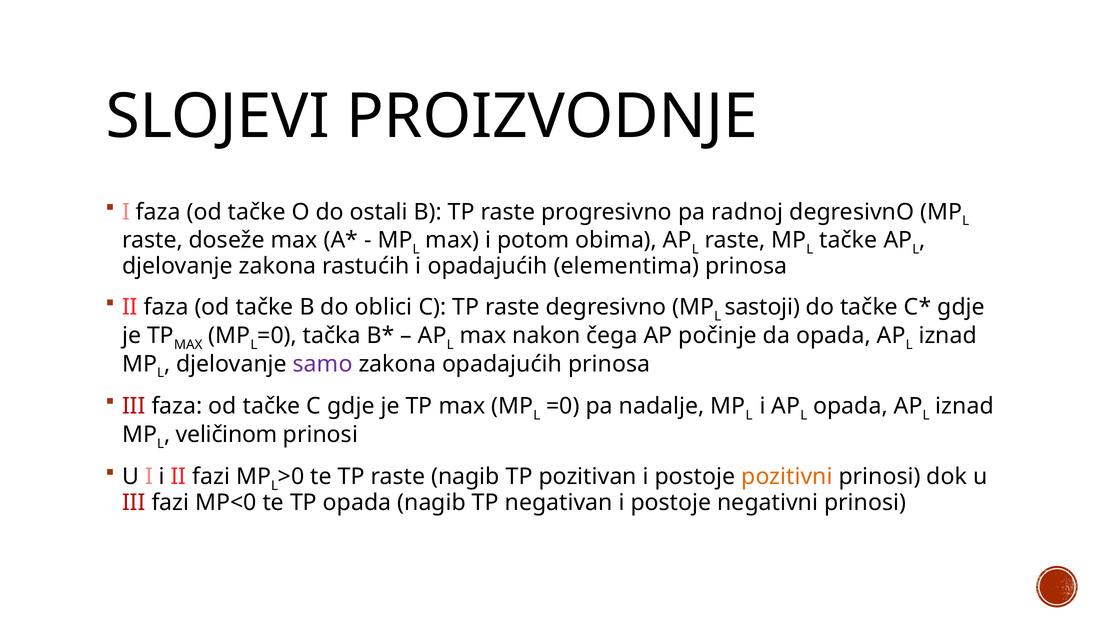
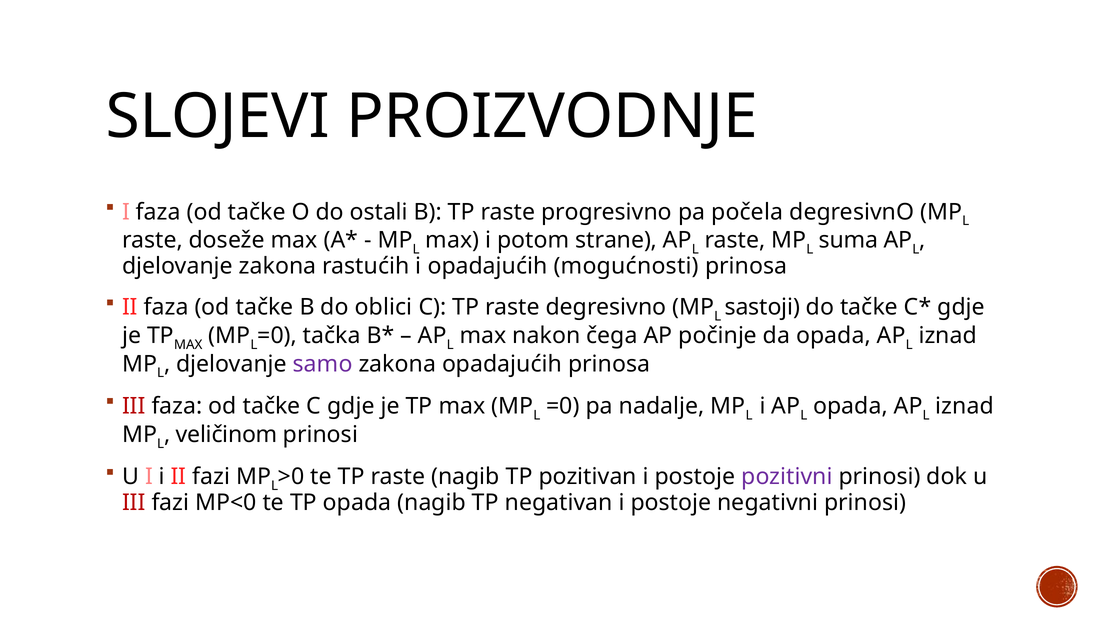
radnoj: radnoj -> počela (747, 212)
obima: obima -> strane (616, 240)
tačke: tačke -> suma (848, 240)
elementima: elementima -> mogućnosti (626, 266)
pozitivni colour: orange -> purple (787, 477)
